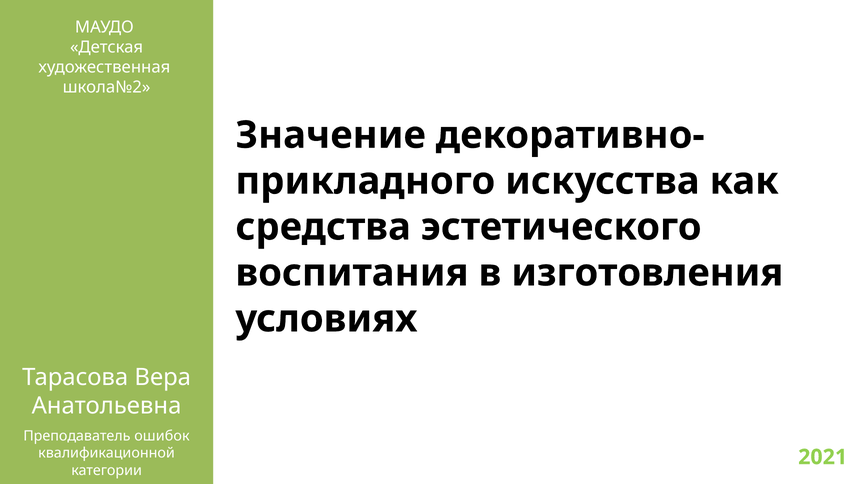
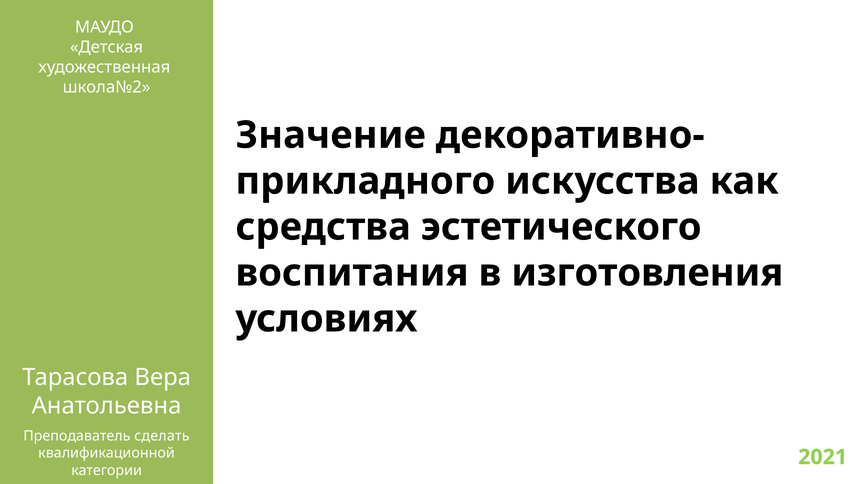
ошибок: ошибок -> сделать (162, 436)
